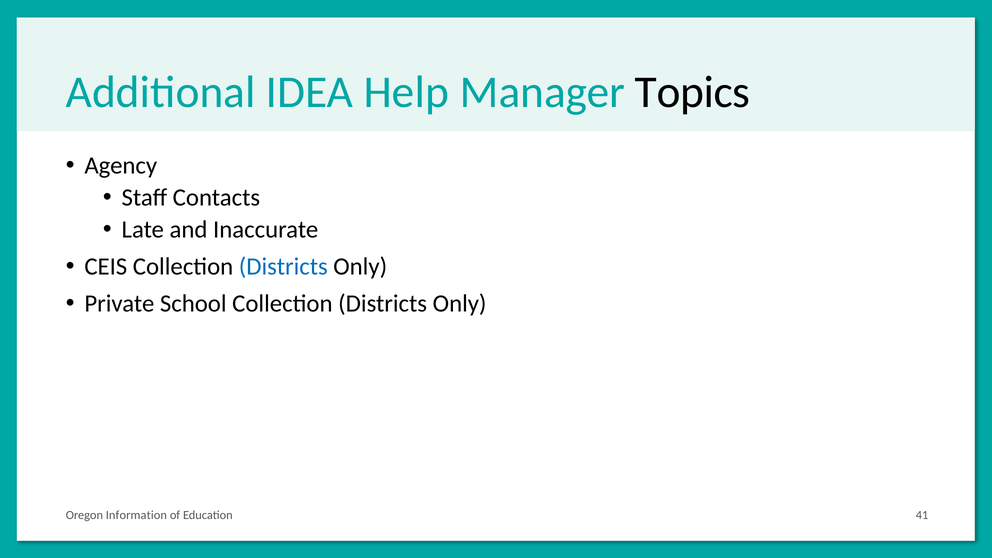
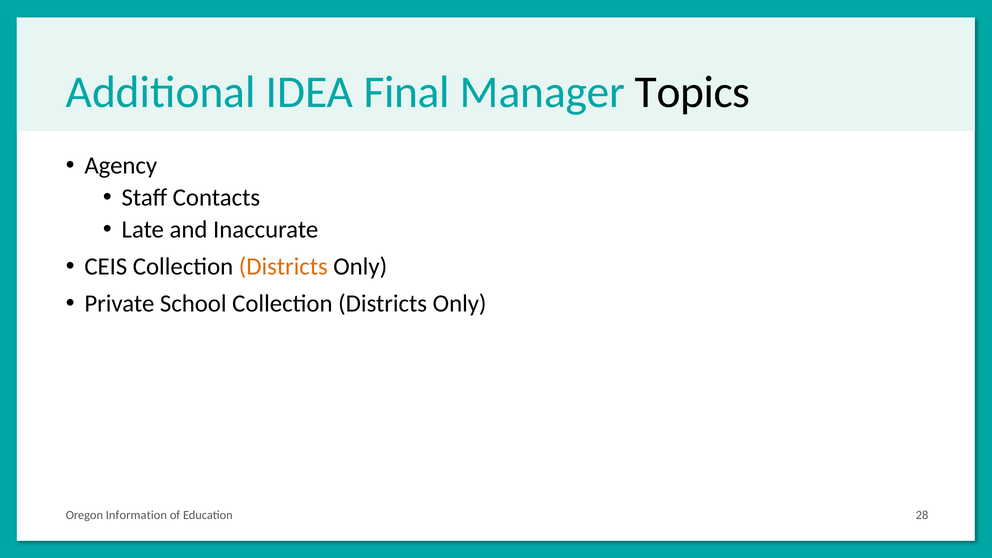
Help: Help -> Final (407, 92)
Districts colour: blue -> orange (283, 266)
41: 41 -> 28 (922, 515)
